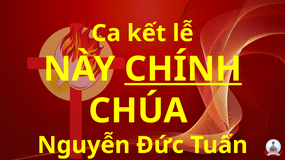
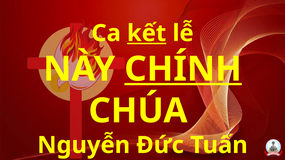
kết underline: none -> present (147, 33)
